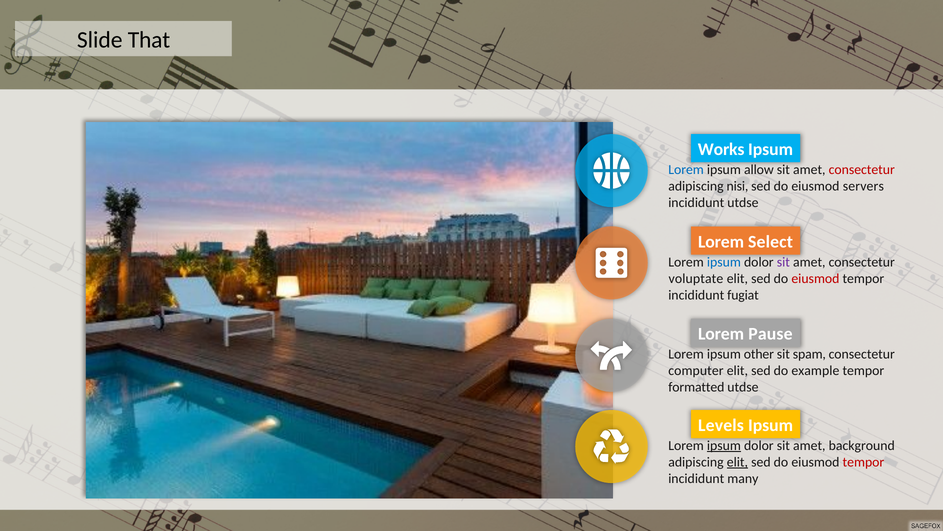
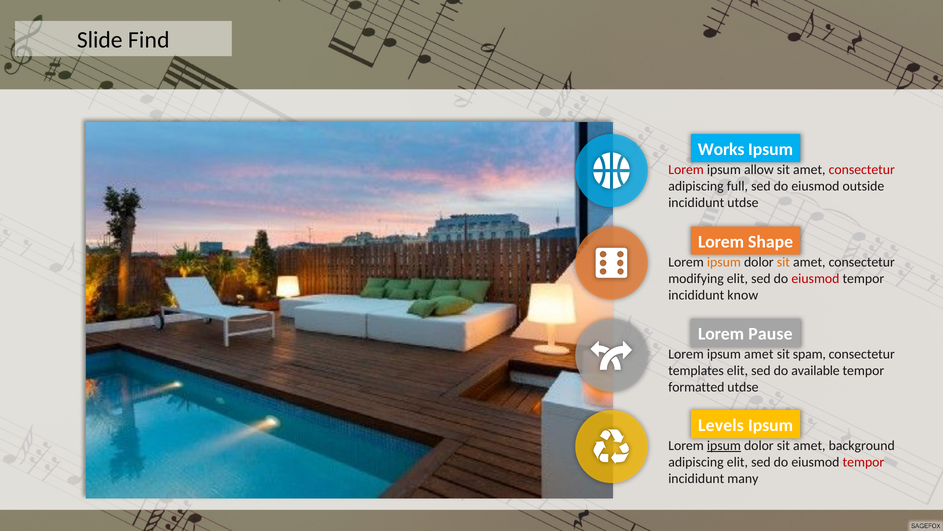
That: That -> Find (149, 40)
Lorem colour: blue -> red (686, 169)
nisi: nisi -> full (737, 186)
servers: servers -> outside (863, 186)
Select: Select -> Shape (771, 242)
ipsum colour: blue -> orange (724, 262)
sit colour: purple -> orange (783, 262)
voluptate: voluptate -> modifying (696, 278)
fugiat: fugiat -> know (743, 295)
ipsum other: other -> amet (759, 354)
computer: computer -> templates (696, 370)
example: example -> available (816, 370)
elit underline: present -> none (737, 462)
